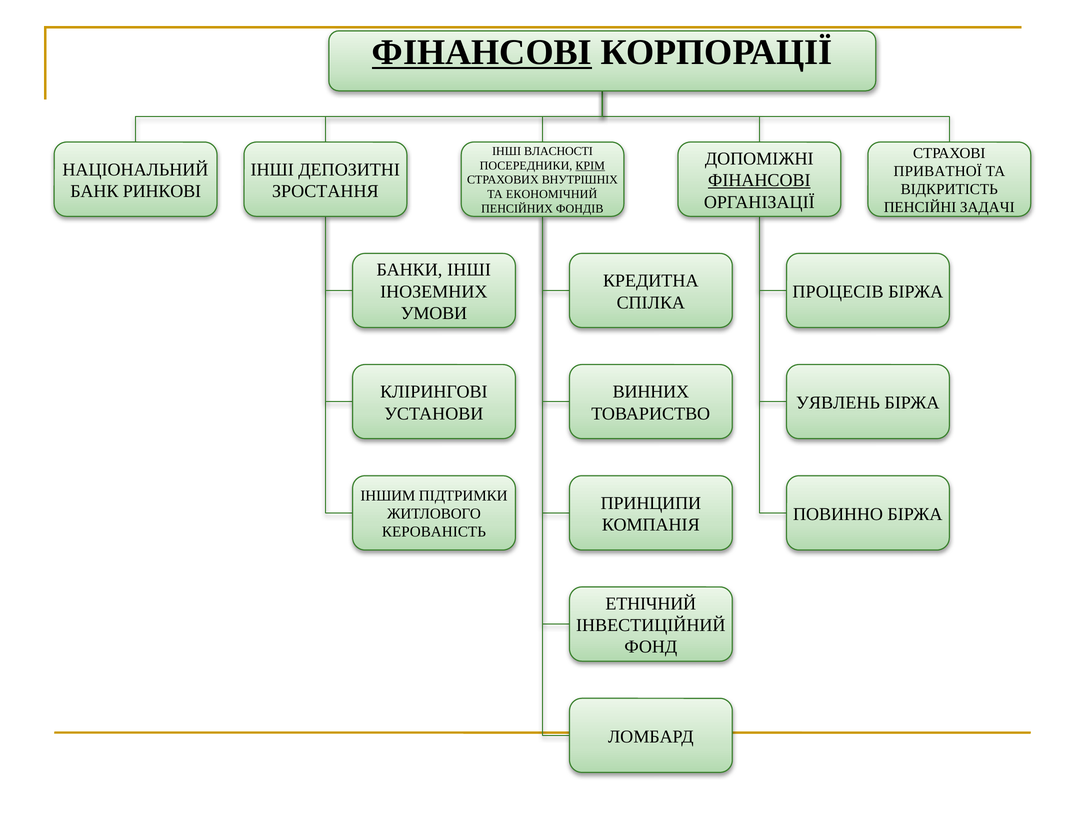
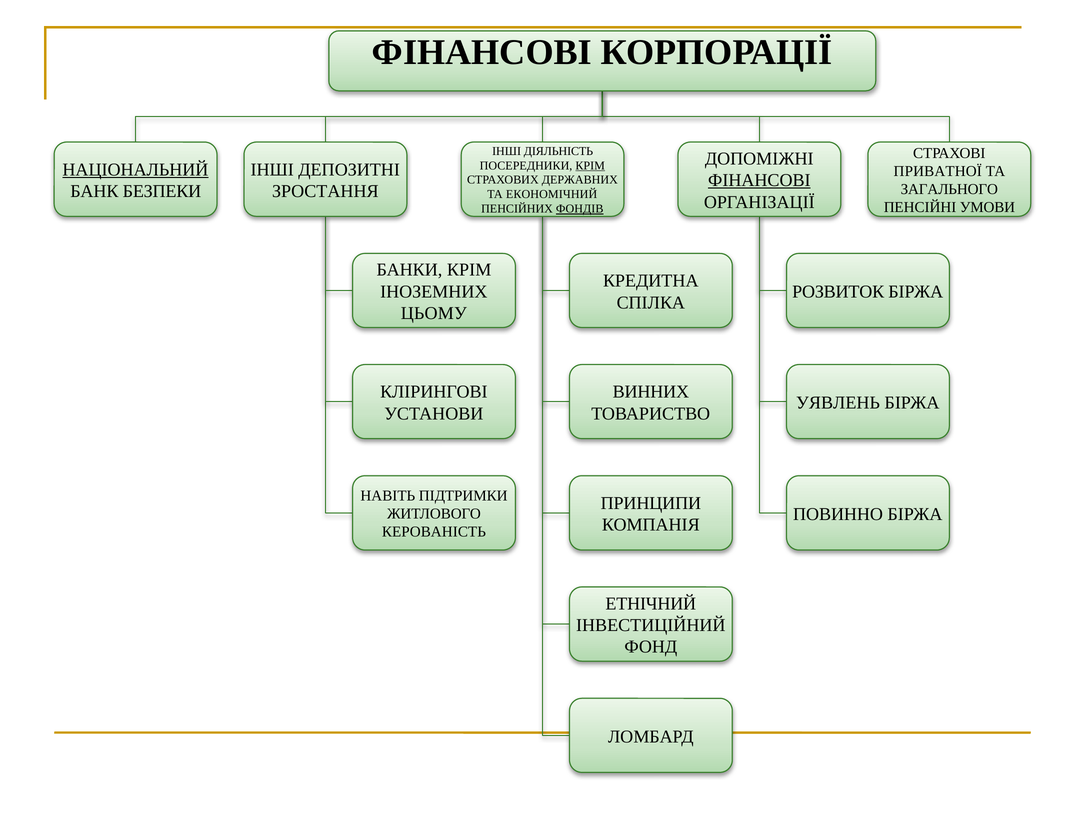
ФІНАНСОВІ underline: present -> none (482, 53)
ВЛАСНОСТІ: ВЛАСНОСТІ -> ДІЯЛЬНІСТЬ (558, 151)
НАЦІОНАЛЬНИЙ underline: none -> present (135, 170)
ВНУТРІШНІХ: ВНУТРІШНІХ -> ДЕРЖАВНИХ (580, 180)
ВІДКРИТІСТЬ: ВІДКРИТІСТЬ -> ЗАГАЛЬНОГО (949, 189)
РИНКОВІ: РИНКОВІ -> БЕЗПЕКИ (162, 191)
ЗАДАЧІ: ЗАДАЧІ -> УМОВИ (987, 207)
ФОНДІВ underline: none -> present (580, 209)
БАНКИ ІНШІ: ІНШІ -> КРІМ (469, 270)
ПРОЦЕСІВ: ПРОЦЕСІВ -> РОЗВИТОК (838, 292)
УМОВИ: УМОВИ -> ЦЬОМУ (434, 313)
ІНШИМ: ІНШИМ -> НАВІТЬ (388, 496)
